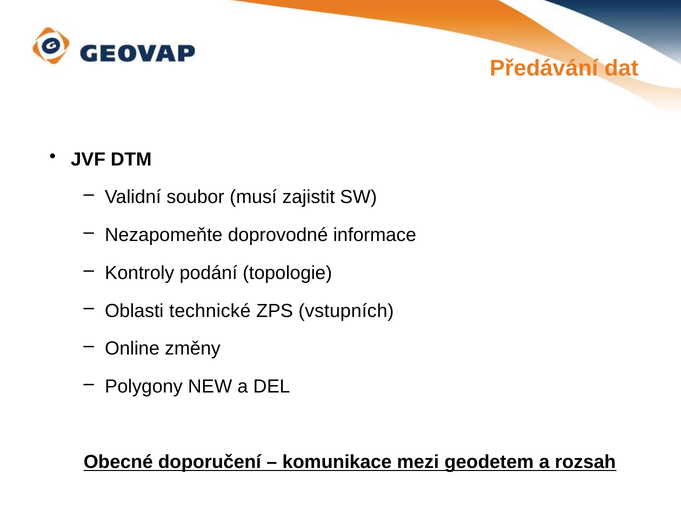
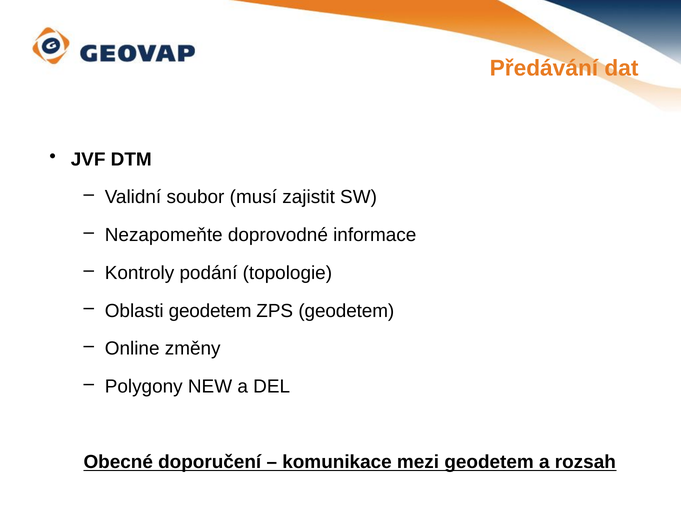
Oblasti technické: technické -> geodetem (210, 311)
ZPS vstupních: vstupních -> geodetem (346, 311)
